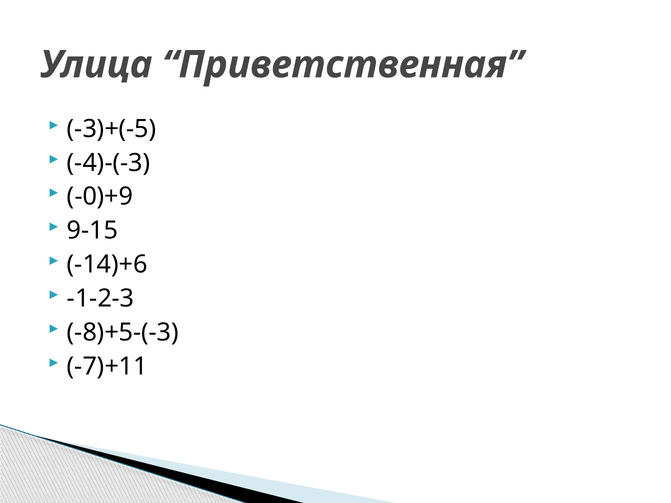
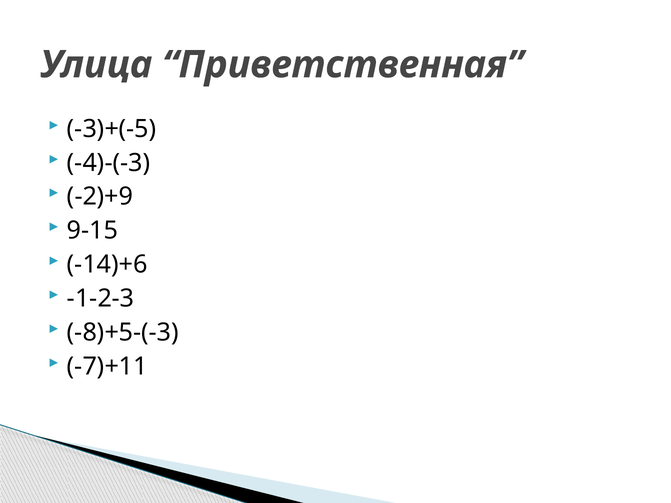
-0)+9: -0)+9 -> -2)+9 (100, 197)
